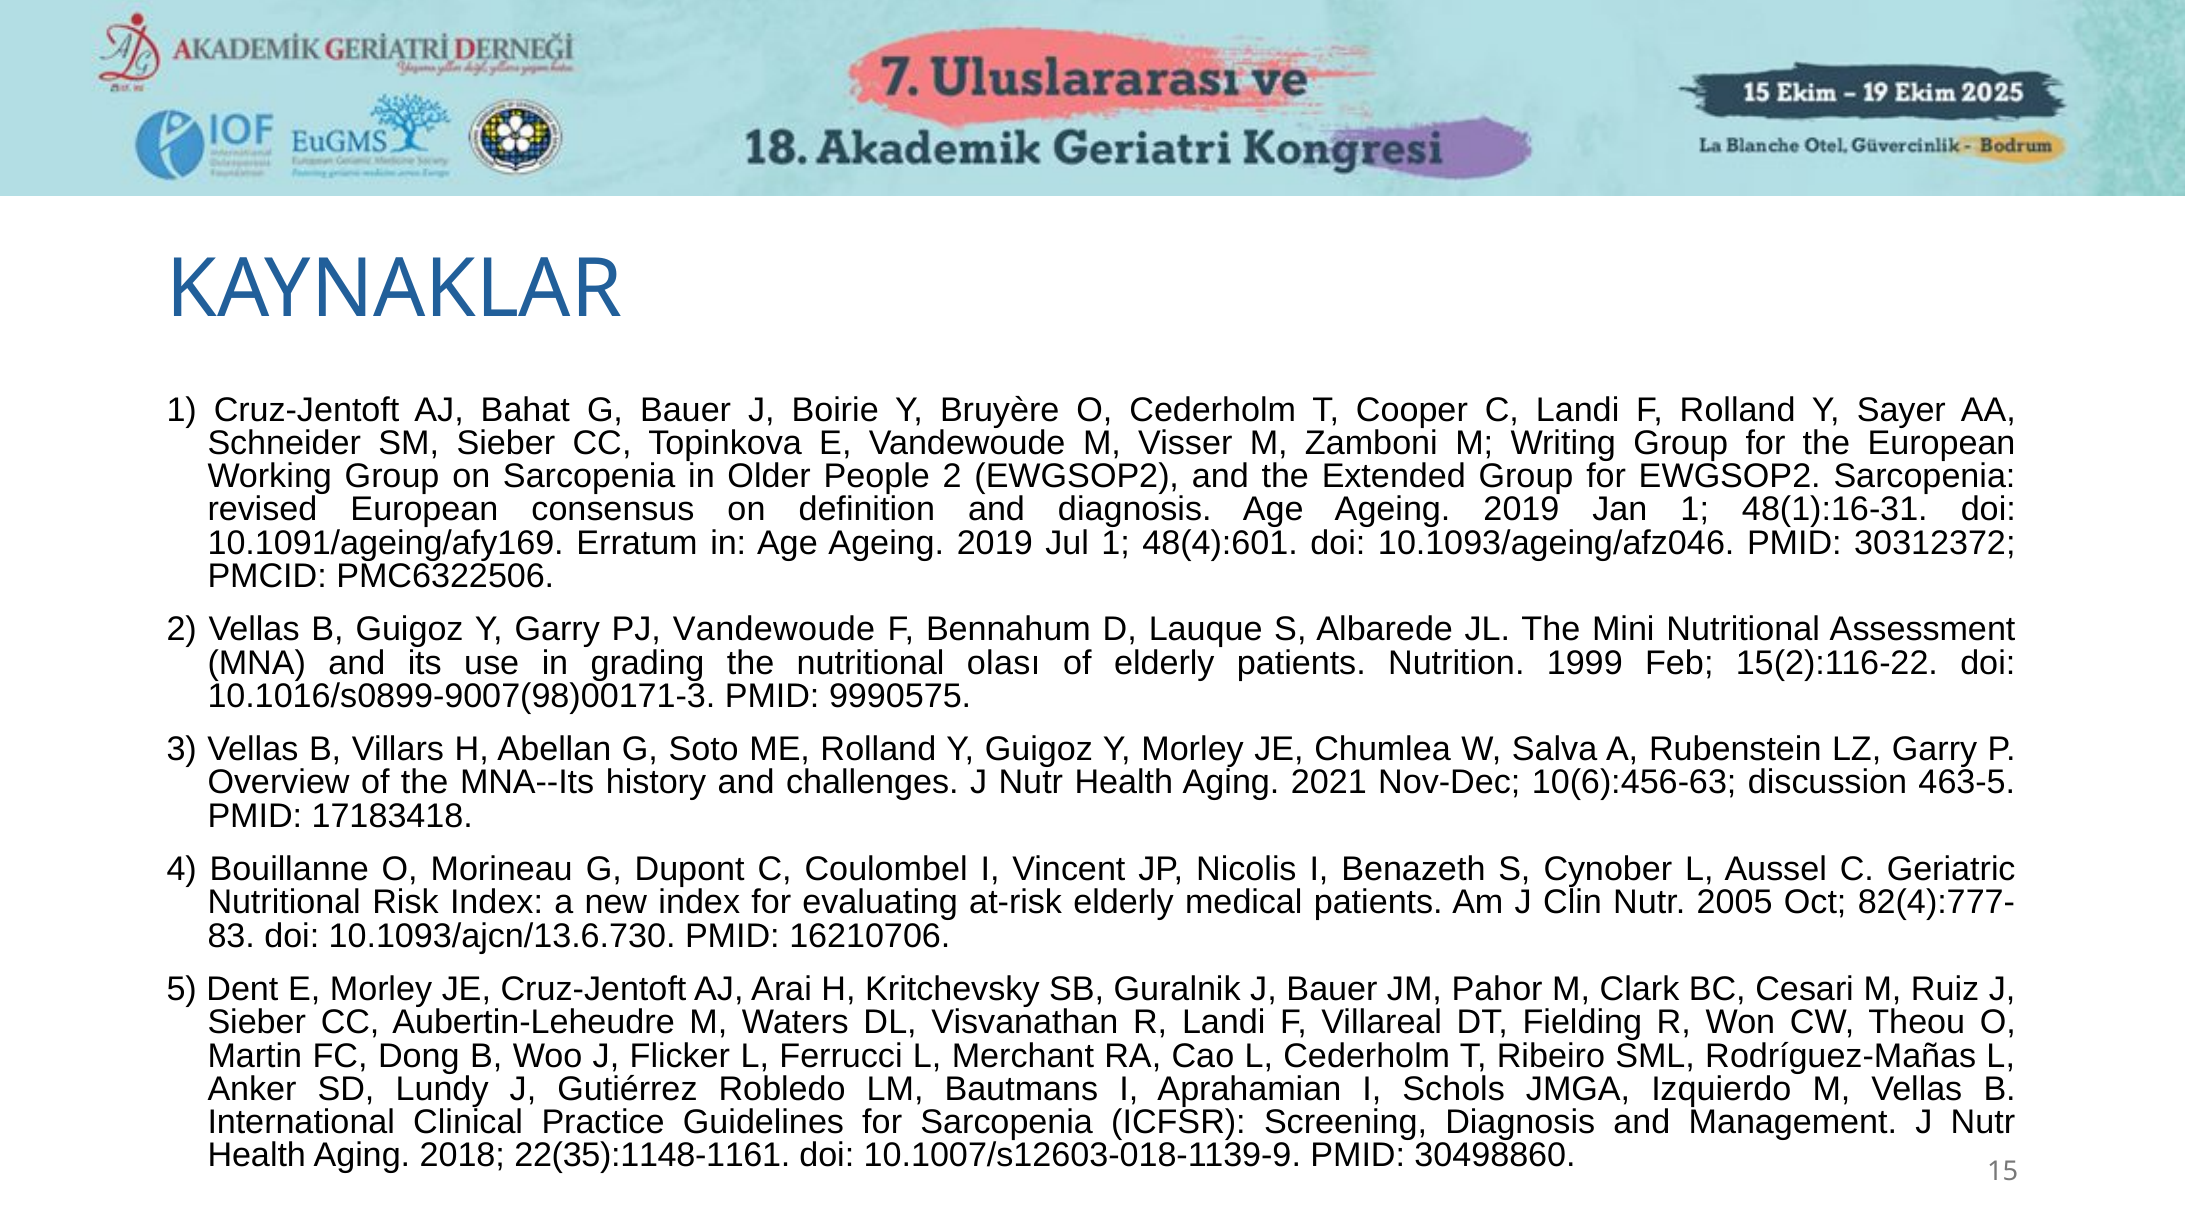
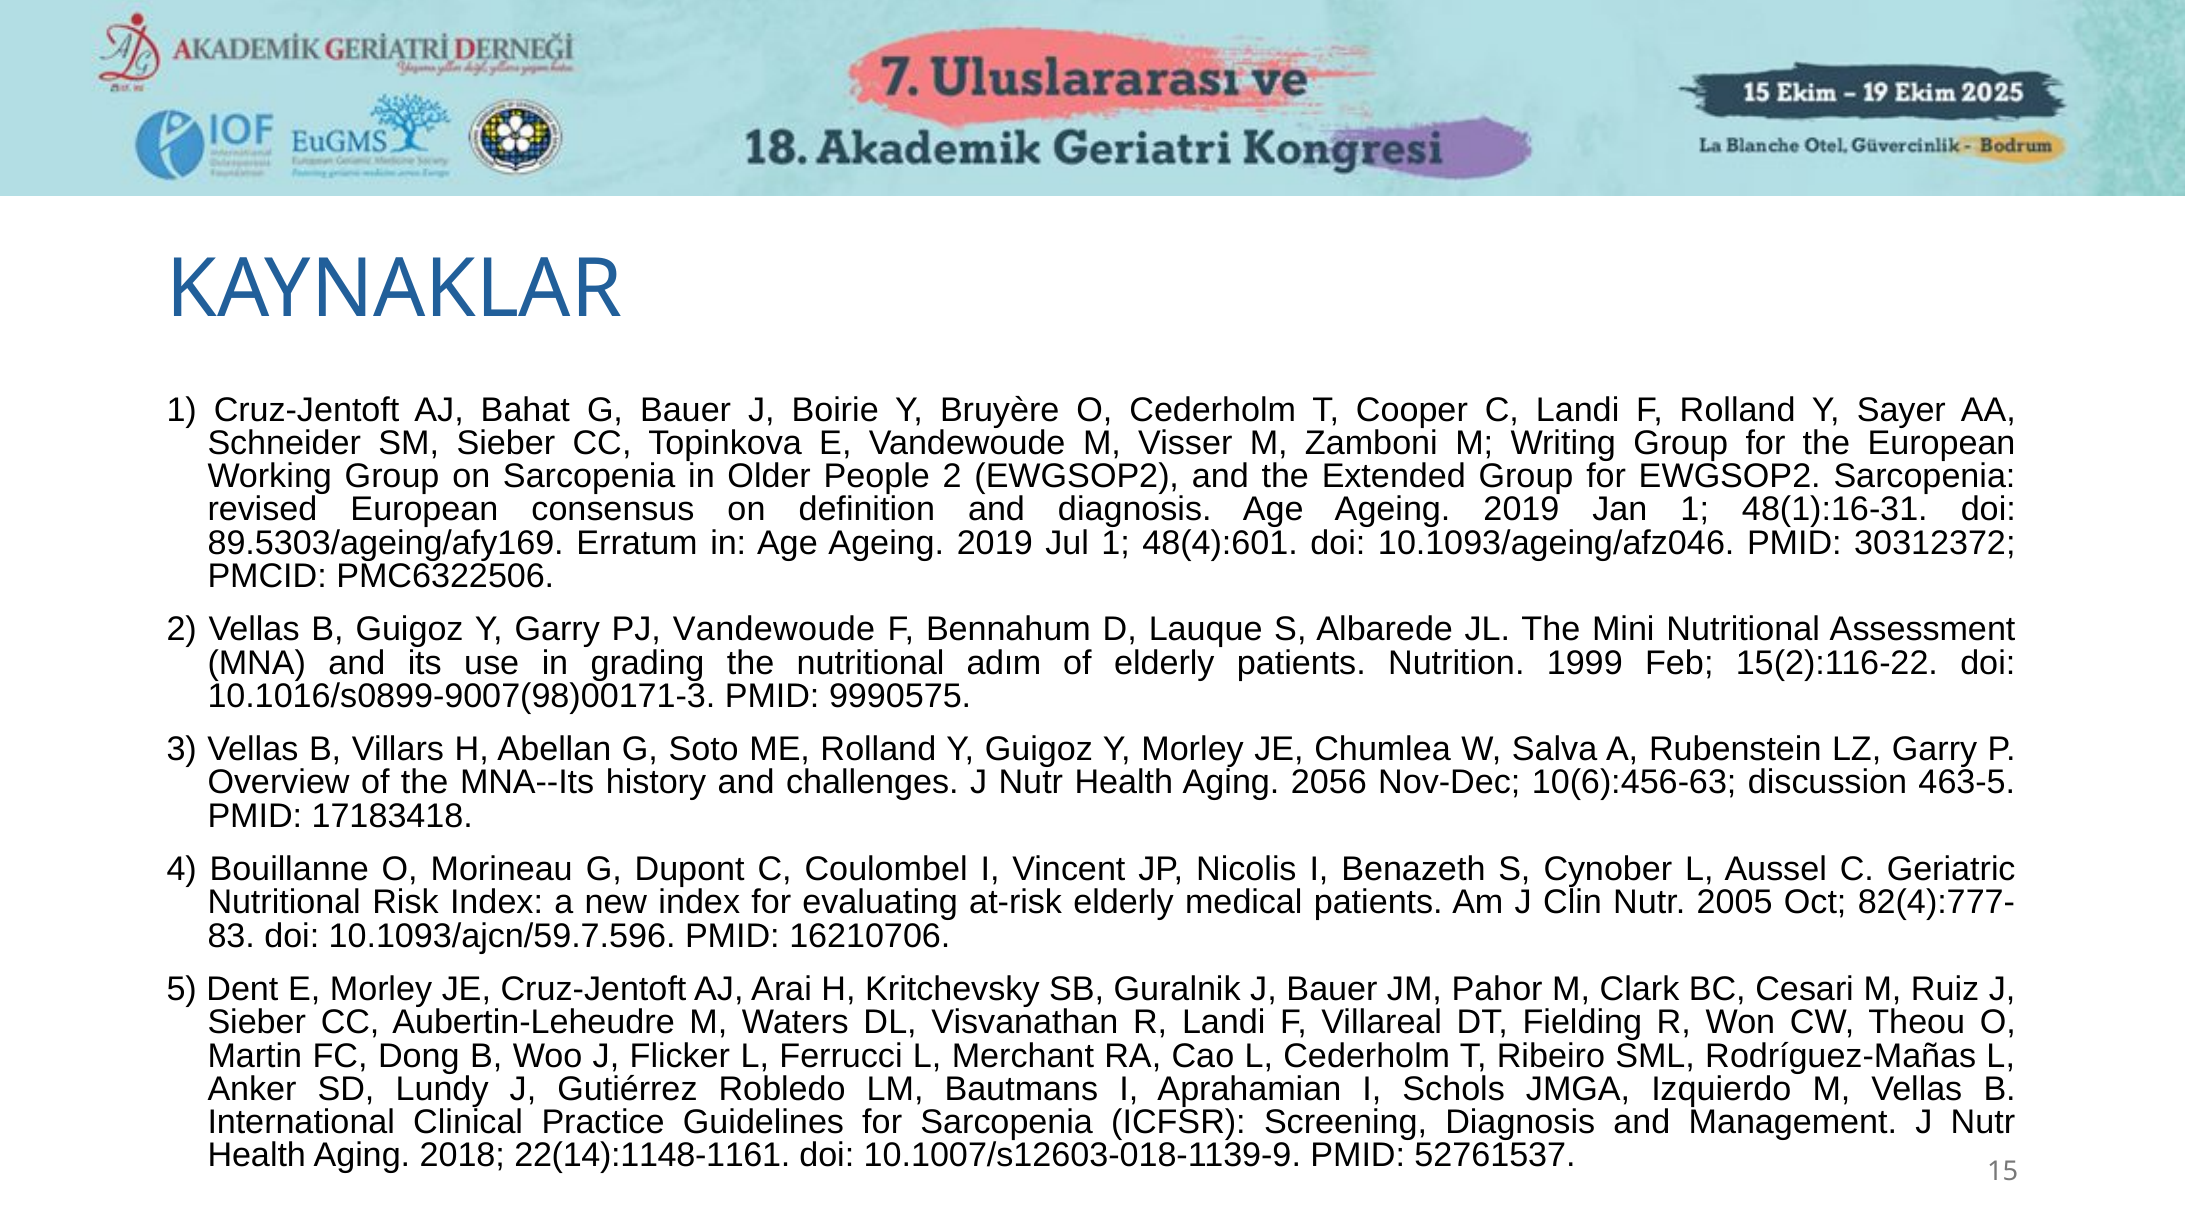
10.1091/ageing/afy169: 10.1091/ageing/afy169 -> 89.5303/ageing/afy169 (386, 543)
olası: olası -> adım (1004, 663)
2021: 2021 -> 2056 (1329, 783)
10.1093/ajcn/13.6.730: 10.1093/ajcn/13.6.730 -> 10.1093/ajcn/59.7.596 (502, 936)
22(35):1148-1161: 22(35):1148-1161 -> 22(14):1148-1161 (652, 1155)
30498860: 30498860 -> 52761537 (1495, 1155)
